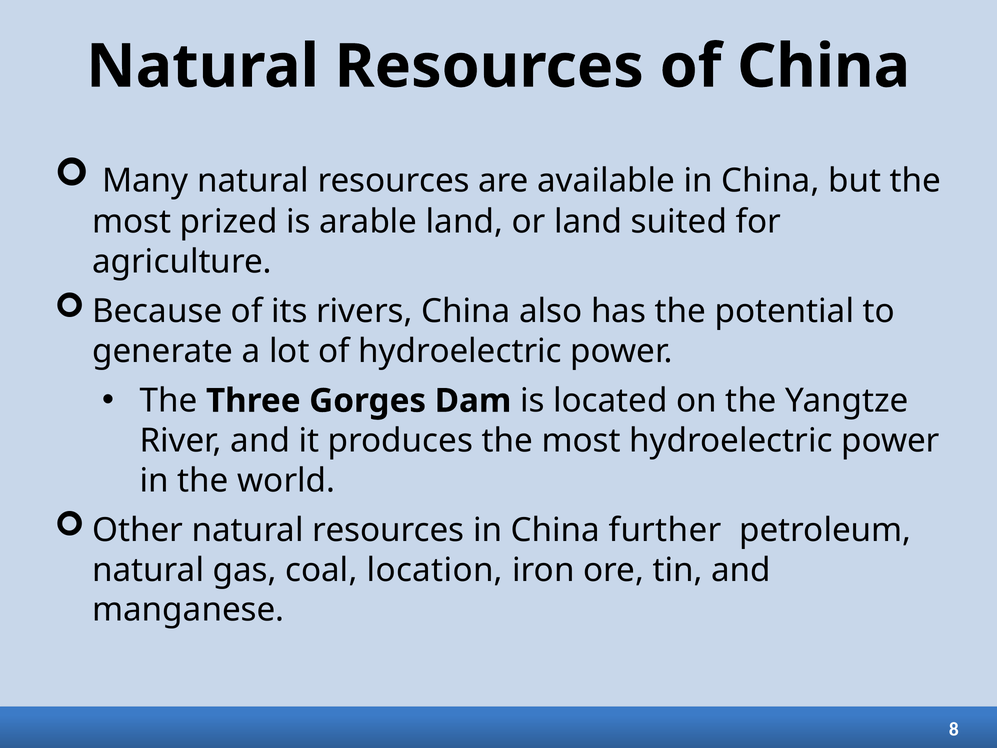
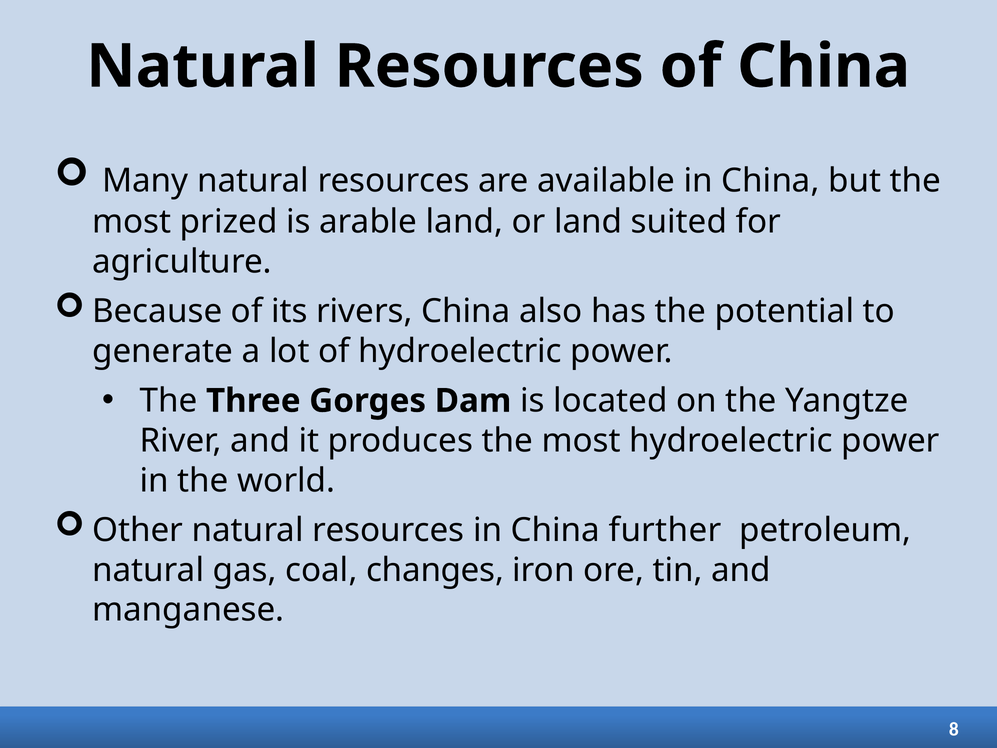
location: location -> changes (435, 570)
